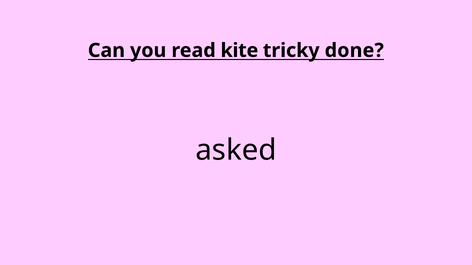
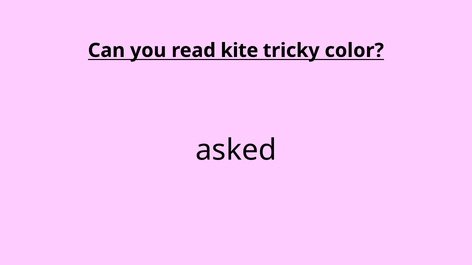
done: done -> color (354, 51)
